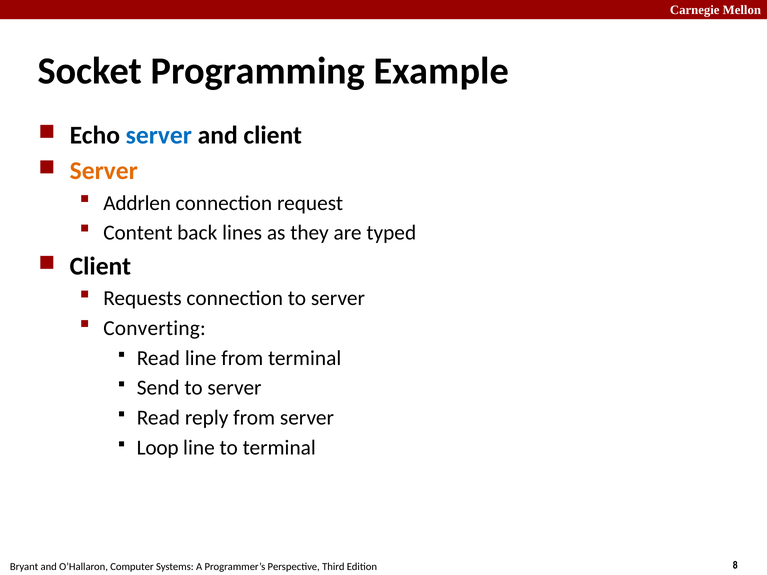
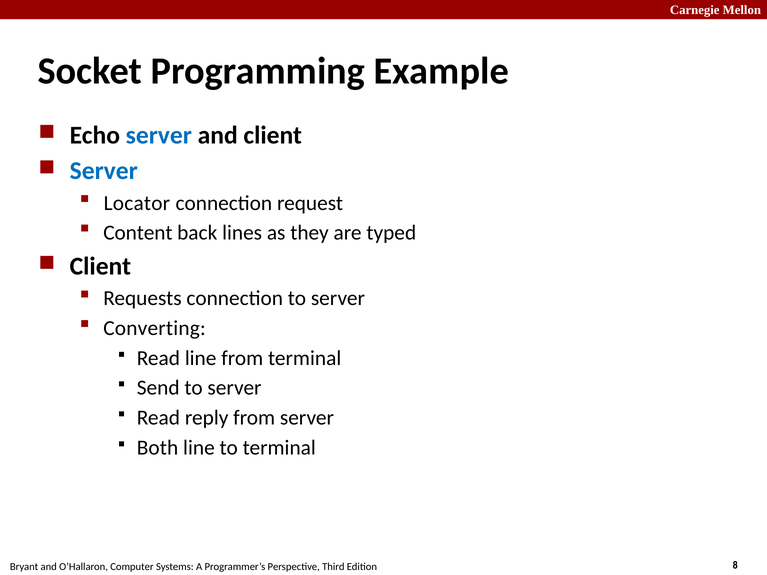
Server colour: orange -> blue (104, 171)
Addrlen: Addrlen -> Locator (137, 203)
Loop: Loop -> Both (158, 448)
